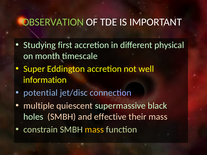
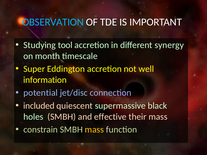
OBSERVATION colour: light green -> light blue (53, 22)
first: first -> tool (65, 45)
physical: physical -> synergy (169, 45)
multiple: multiple -> included (39, 106)
